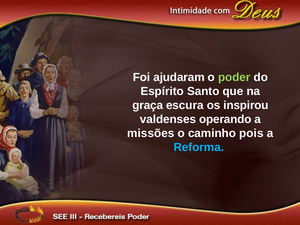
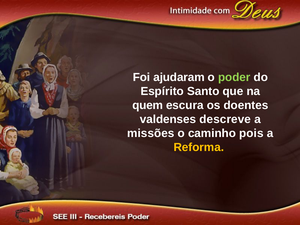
graça: graça -> quem (148, 105)
inspirou: inspirou -> doentes (246, 105)
operando: operando -> descreve (225, 119)
Reforma colour: light blue -> yellow (199, 147)
